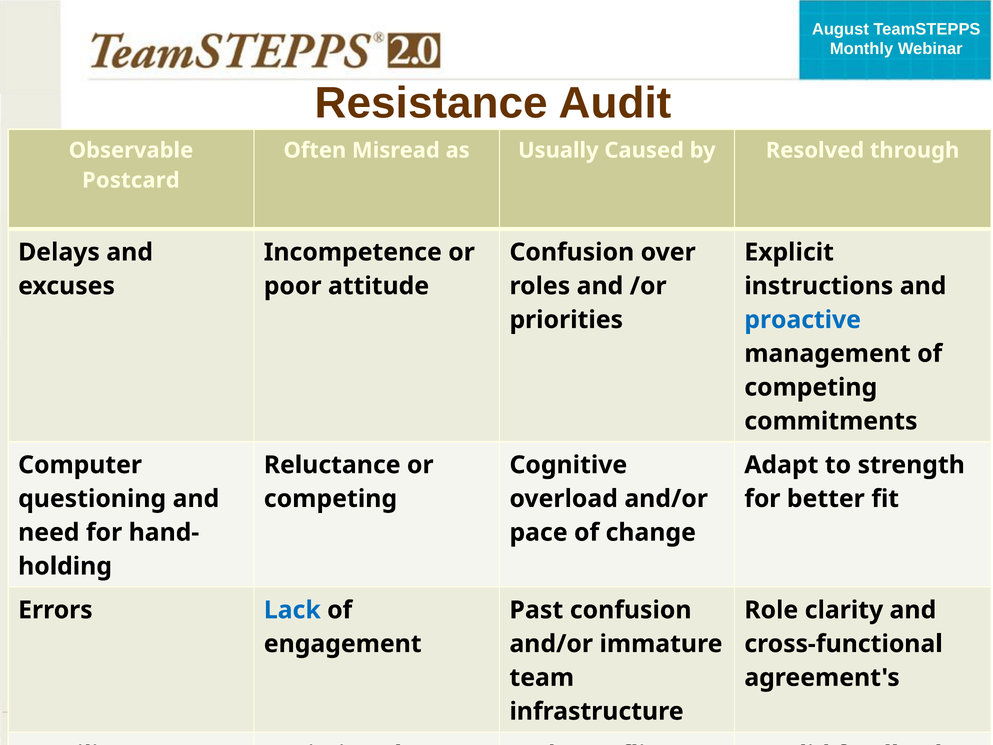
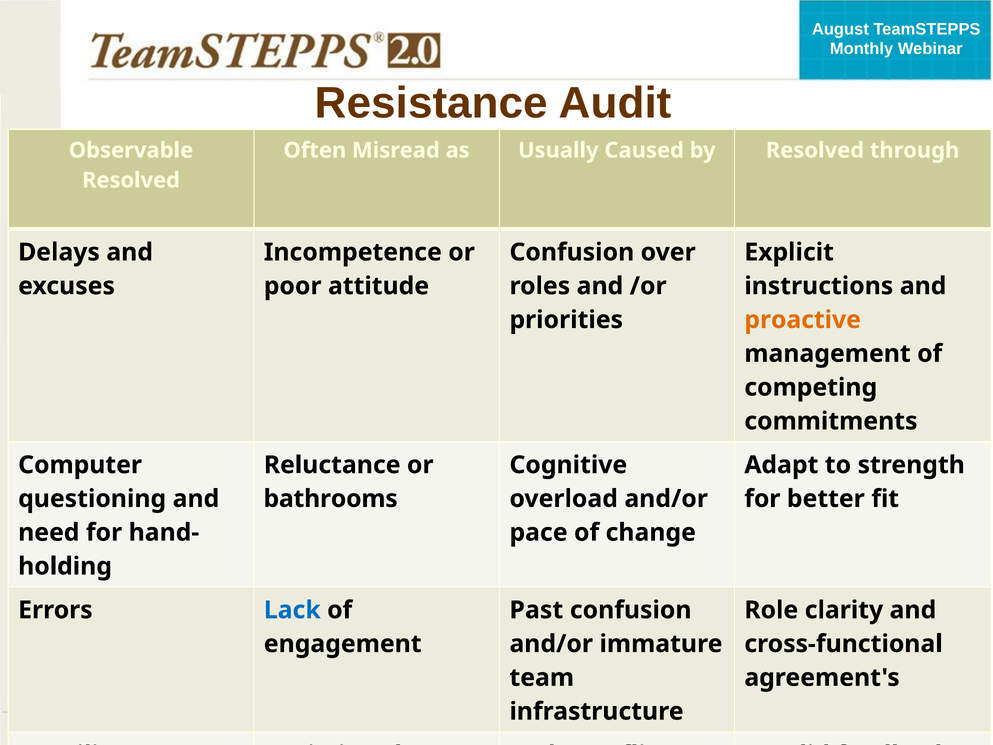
Postcard: Postcard -> Resolved (131, 180)
proactive colour: blue -> orange (803, 320)
competing: competing -> bathrooms (331, 499)
